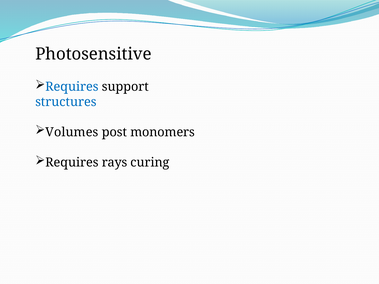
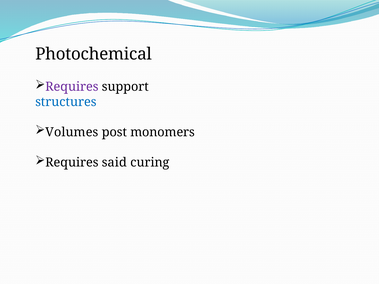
Photosensitive: Photosensitive -> Photochemical (94, 54)
Requires colour: blue -> purple (72, 87)
rays: rays -> said (114, 163)
